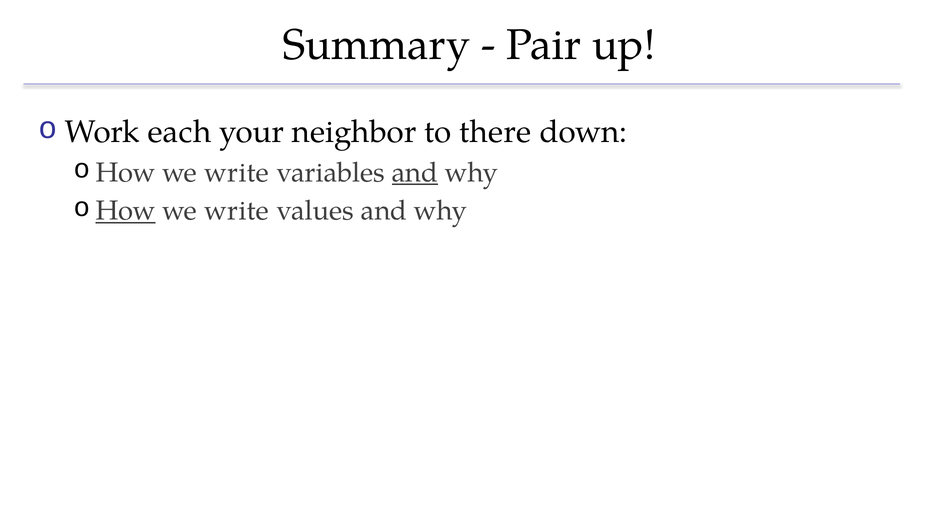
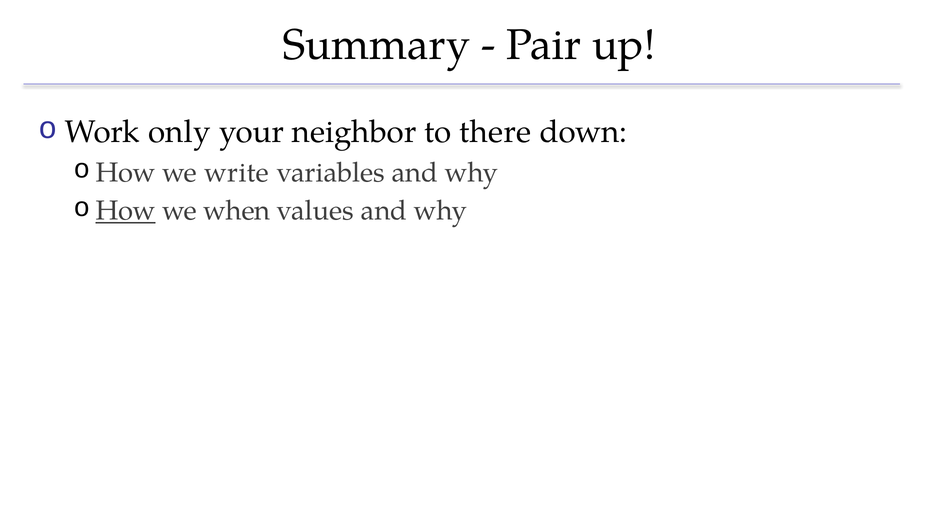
each: each -> only (179, 132)
and underline: present -> none (415, 173)
write: write -> when (237, 211)
